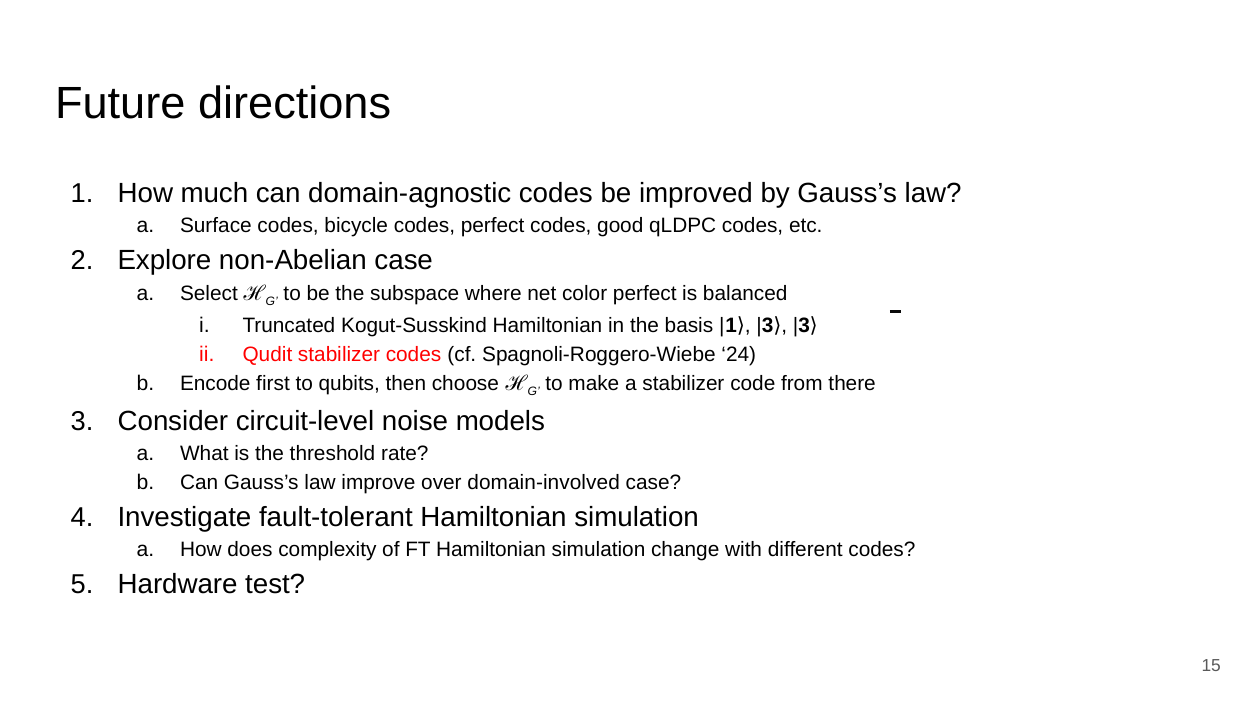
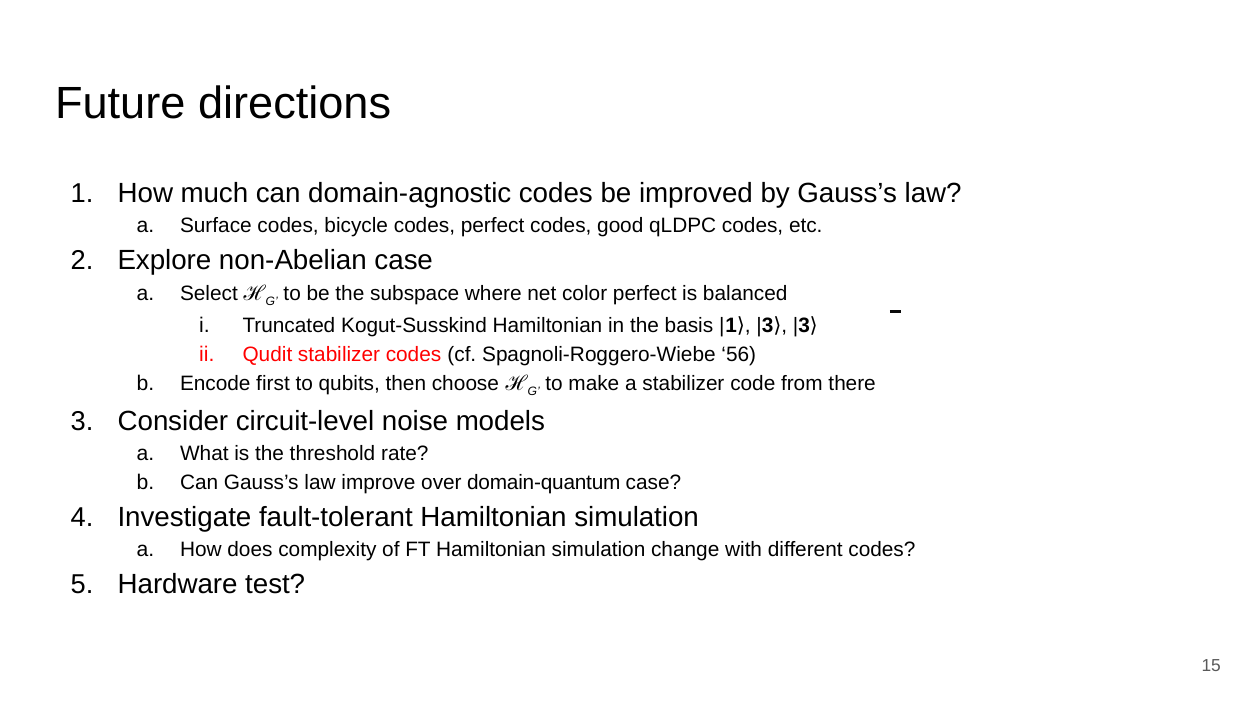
24: 24 -> 56 (739, 354)
domain-involved: domain-involved -> domain-quantum (544, 483)
